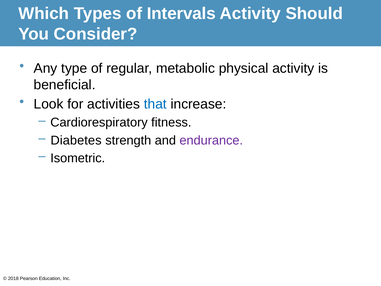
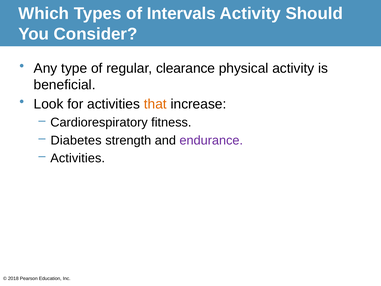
metabolic: metabolic -> clearance (186, 68)
that colour: blue -> orange (155, 104)
Isometric: Isometric -> Activities (78, 158)
